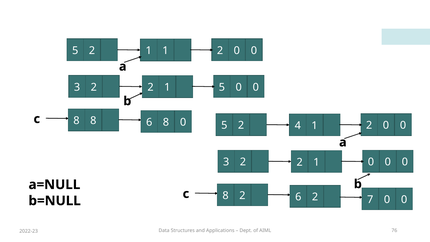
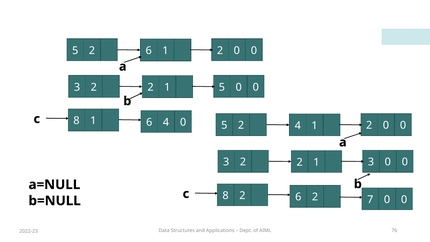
5 2 1: 1 -> 6 (149, 51)
8 8: 8 -> 1 (93, 121)
6 8: 8 -> 4 (166, 122)
1 0: 0 -> 3 (371, 162)
